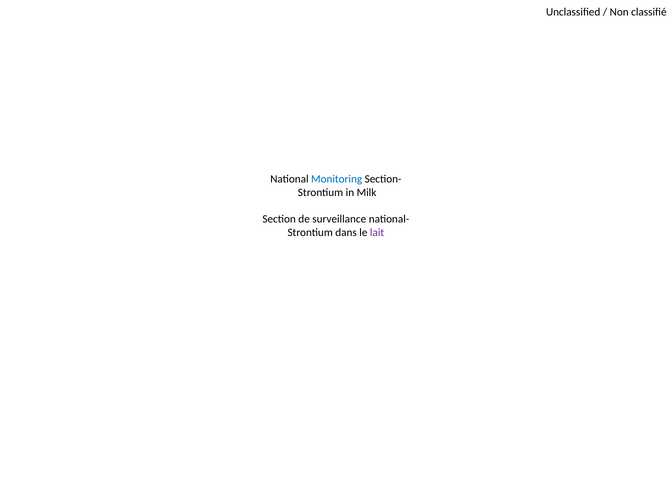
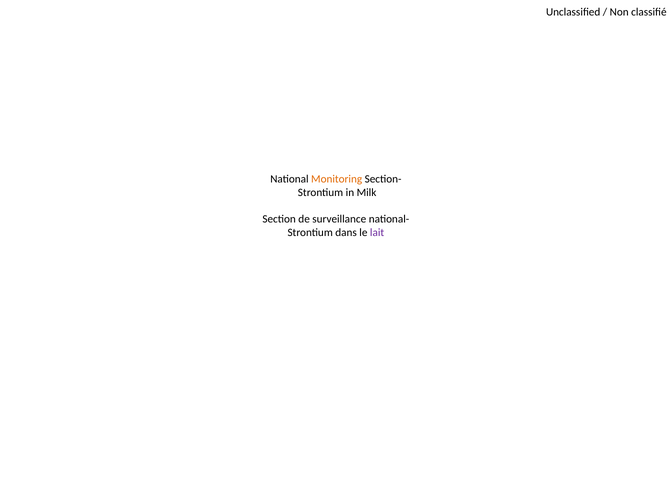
Monitoring colour: blue -> orange (337, 179)
